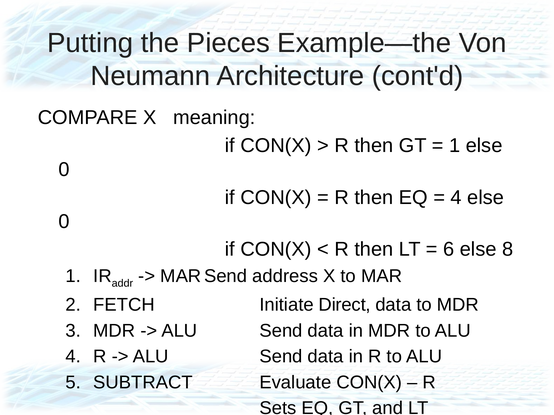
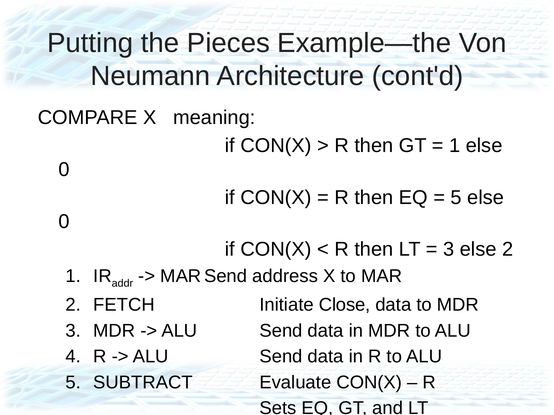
4: 4 -> 5 (456, 198)
6: 6 -> 3 (449, 250)
else 8: 8 -> 2 (508, 250)
Direct: Direct -> Close (345, 305)
